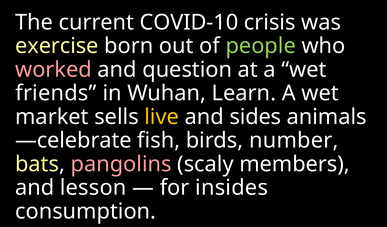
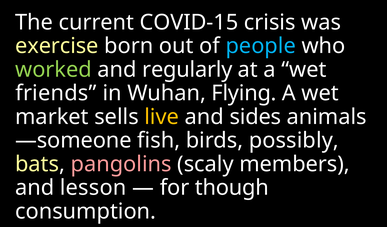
COVID-10: COVID-10 -> COVID-15 (189, 22)
people colour: light green -> light blue (261, 46)
worked colour: pink -> light green (53, 70)
question: question -> regularly (187, 70)
Learn: Learn -> Flying (244, 93)
—celebrate: —celebrate -> —someone (73, 140)
number: number -> possibly (294, 140)
insides: insides -> though (232, 187)
